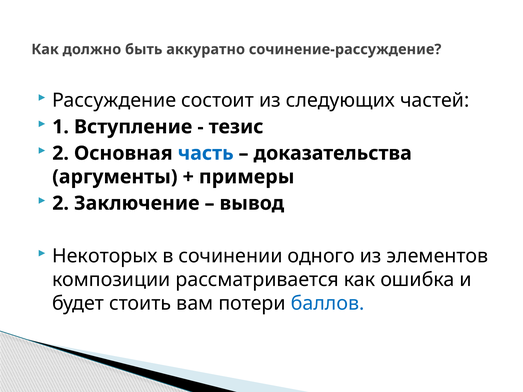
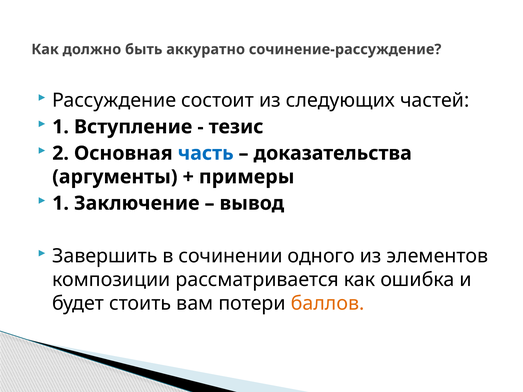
2: 2 -> 1 (61, 203)
Некоторых: Некоторых -> Завершить (105, 256)
баллов colour: blue -> orange (328, 303)
